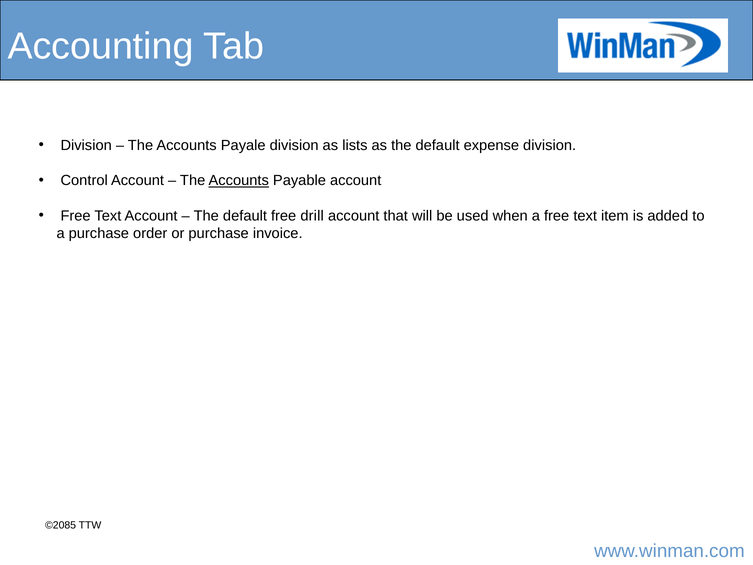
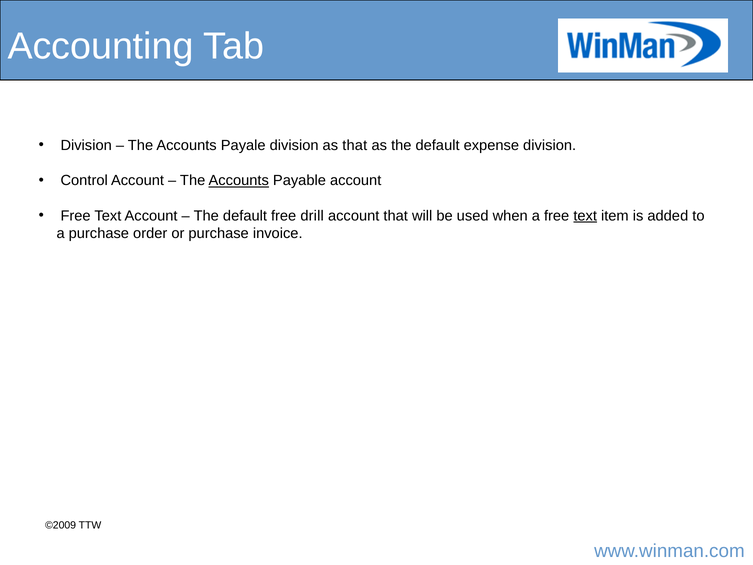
as lists: lists -> that (355, 145)
text underline: none -> present (585, 216)
©2085: ©2085 -> ©2009 (61, 525)
